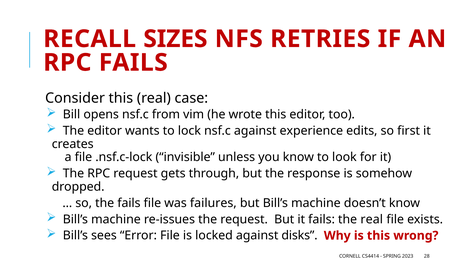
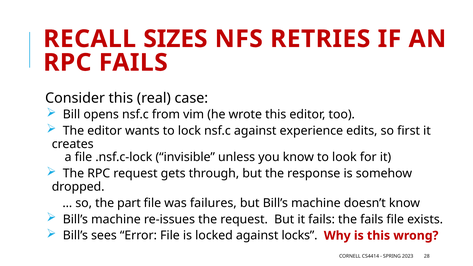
the fails: fails -> part (129, 203)
the real: real -> fails (372, 219)
disks: disks -> locks (300, 236)
